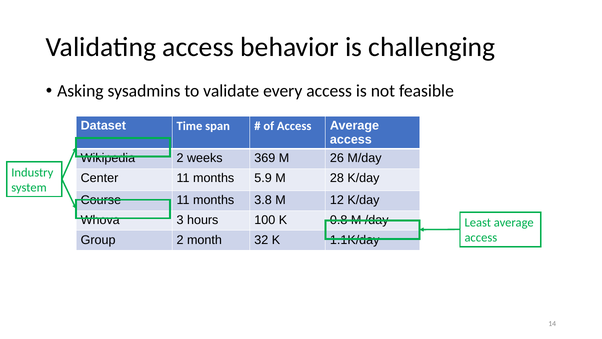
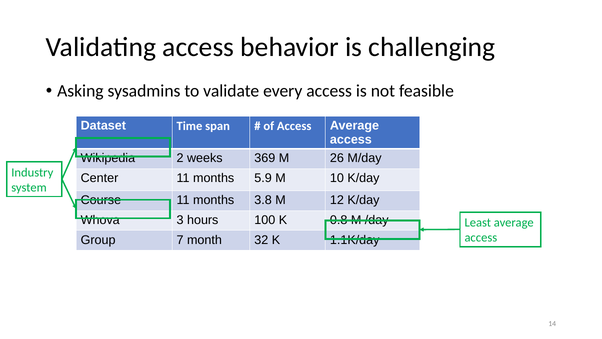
28: 28 -> 10 (337, 178)
Group 2: 2 -> 7 (180, 240)
